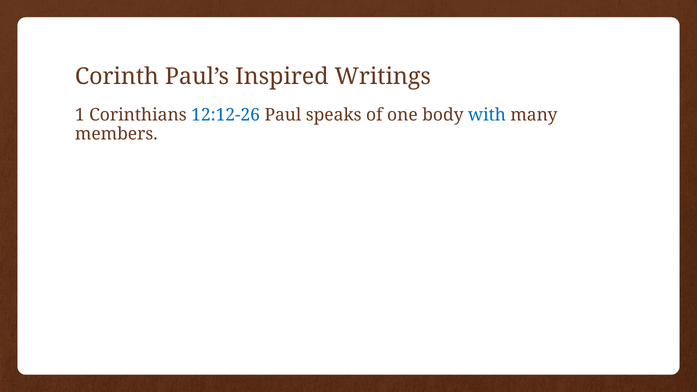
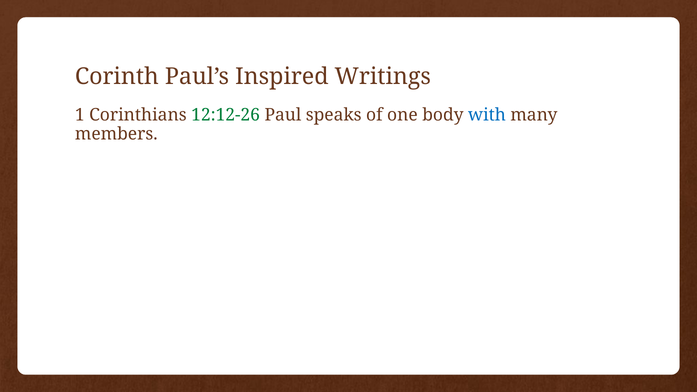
12:12-26 colour: blue -> green (226, 115)
